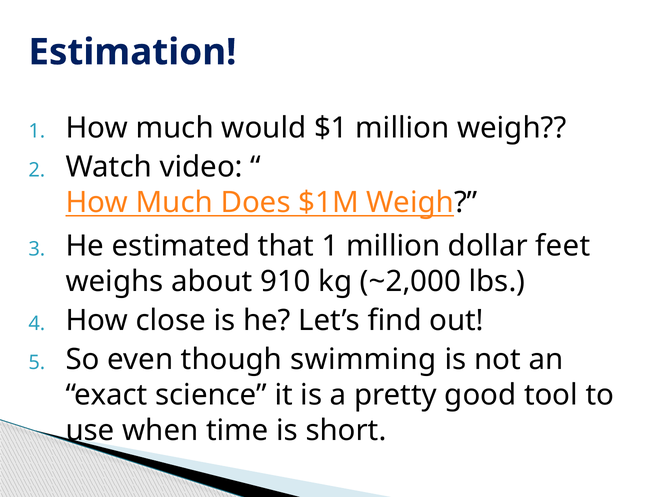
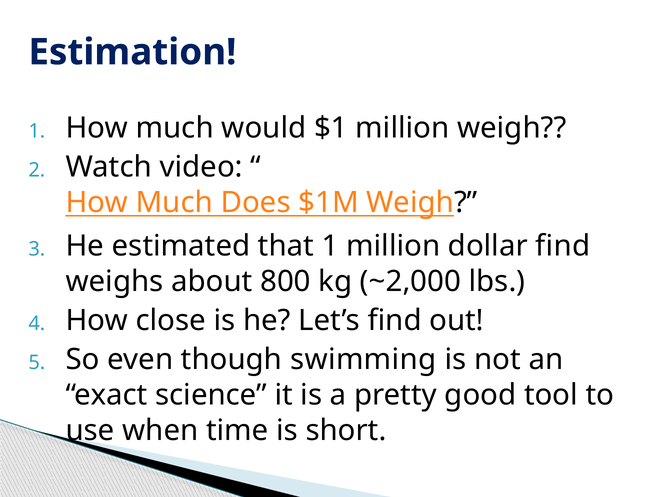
dollar feet: feet -> find (563, 246)
910: 910 -> 800 (285, 282)
